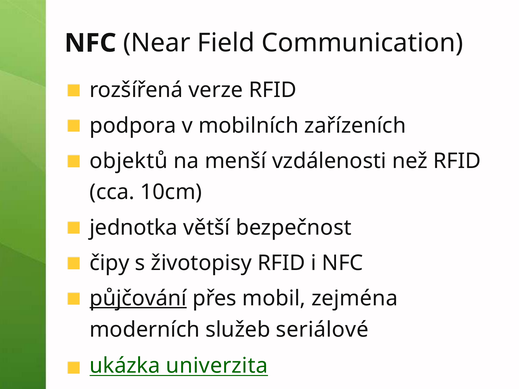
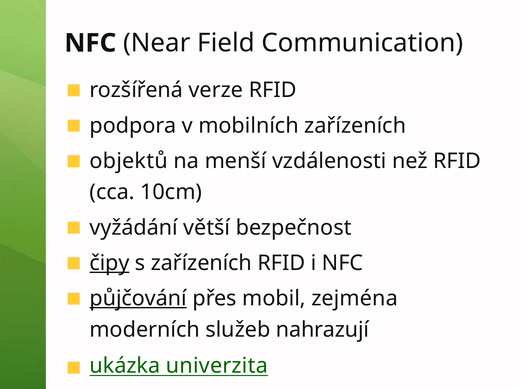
jednotka: jednotka -> vyžádání (134, 228)
čipy underline: none -> present (109, 263)
s životopisy: životopisy -> zařízeních (201, 263)
seriálové: seriálové -> nahrazují (323, 330)
